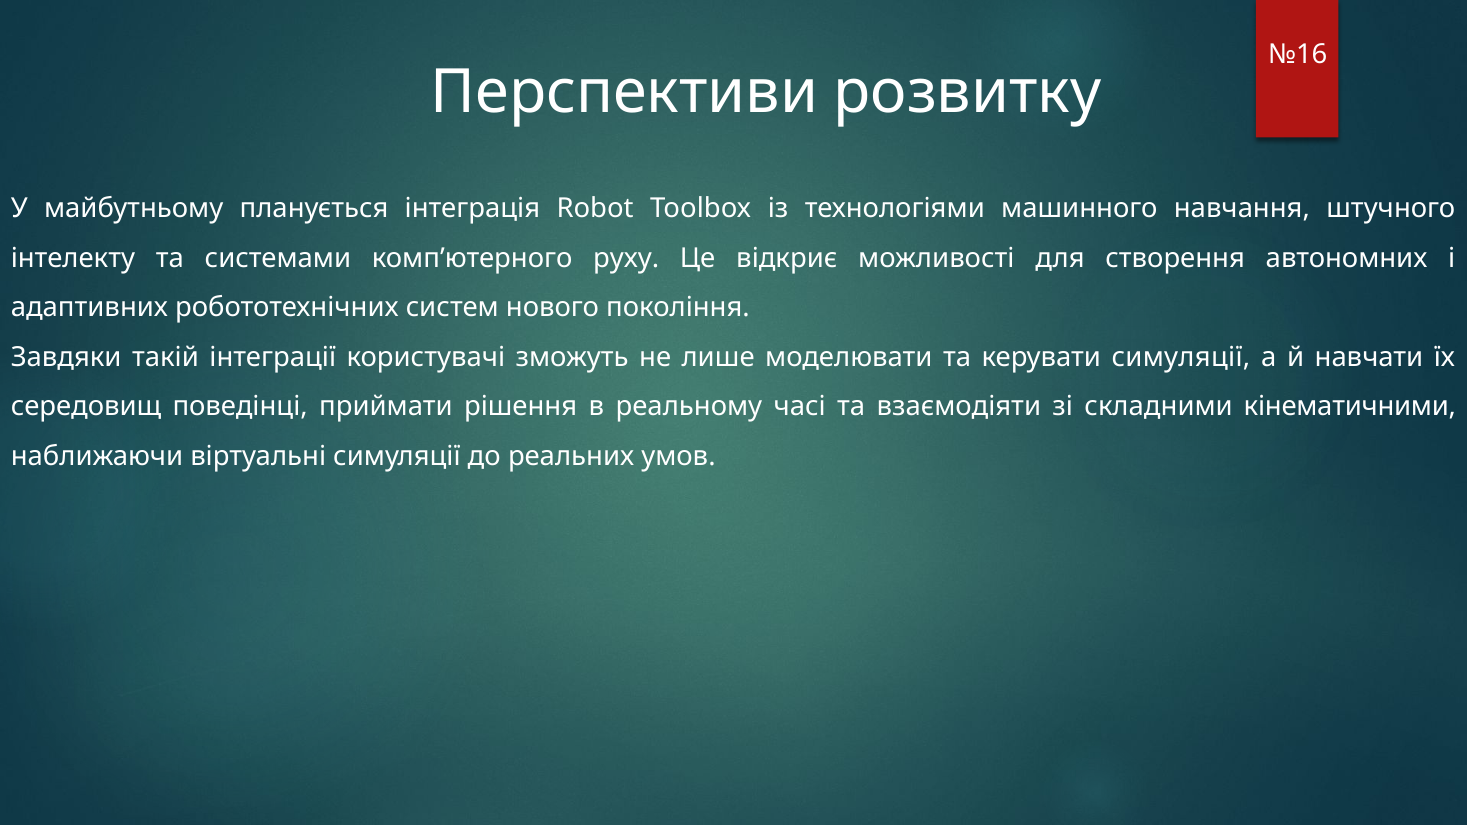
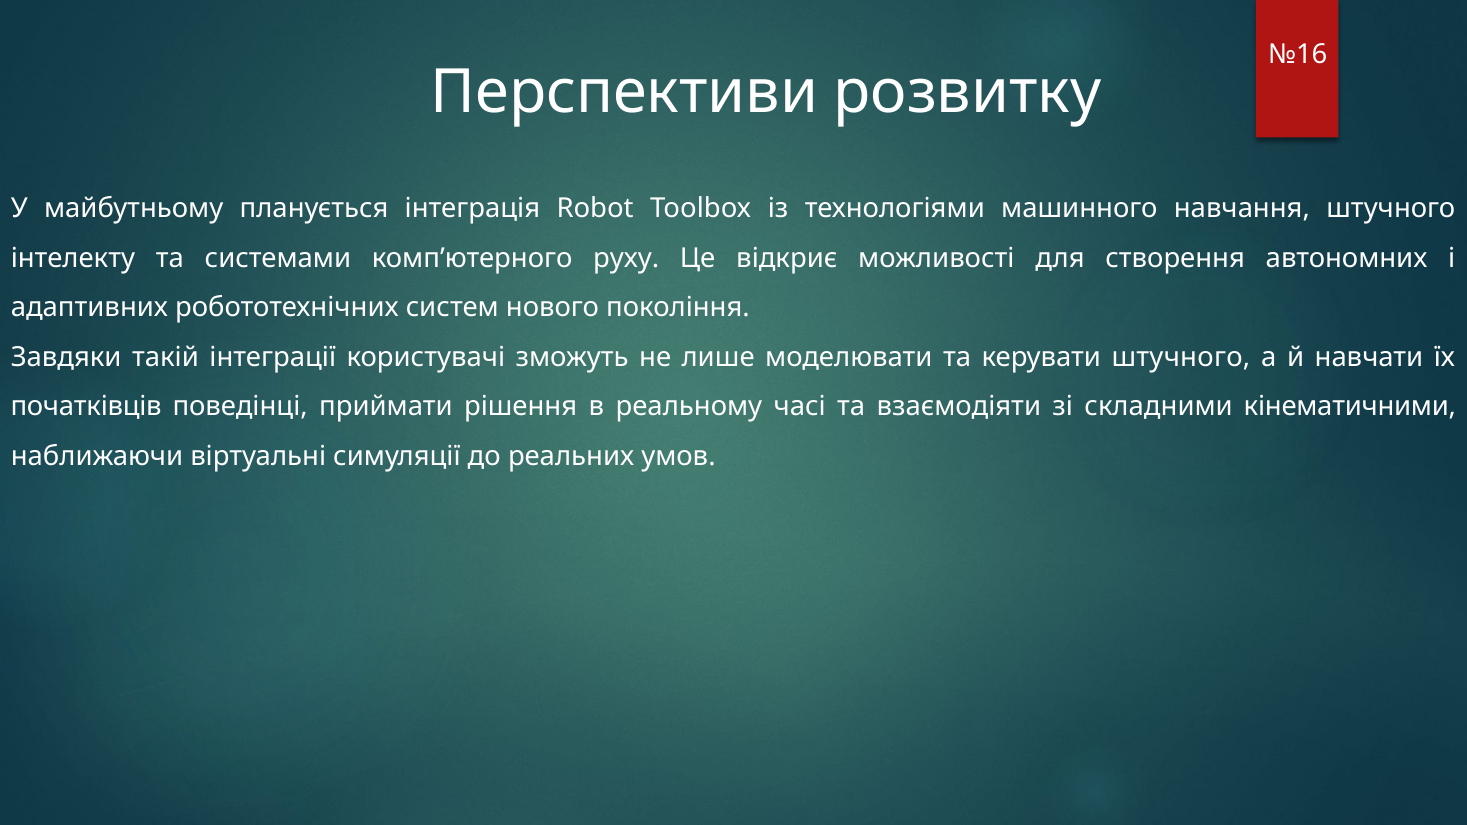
керувати симуляції: симуляції -> штучного (1181, 357)
середовищ: середовищ -> початківців (86, 407)
